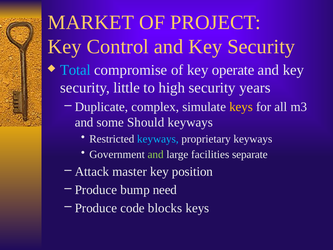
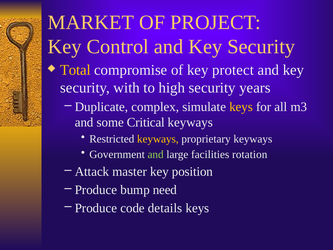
Total colour: light blue -> yellow (75, 70)
operate: operate -> protect (233, 70)
little: little -> with (127, 88)
Should: Should -> Critical (146, 122)
keyways colour: light blue -> yellow (158, 139)
separate: separate -> rotation (250, 154)
blocks: blocks -> details (165, 208)
